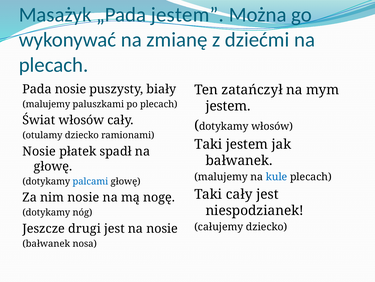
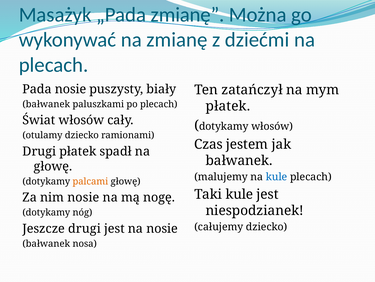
„Pada jestem: jestem -> zmianę (188, 15)
malujemy: malujemy -> bałwanek (46, 104)
jestem: jestem -> płatek (228, 106)
Taki: Taki -> Czas (208, 144)
Nosie: Nosie -> Drugi (39, 151)
palcami colour: blue -> orange (90, 181)
Taki cały: cały -> kule (239, 194)
